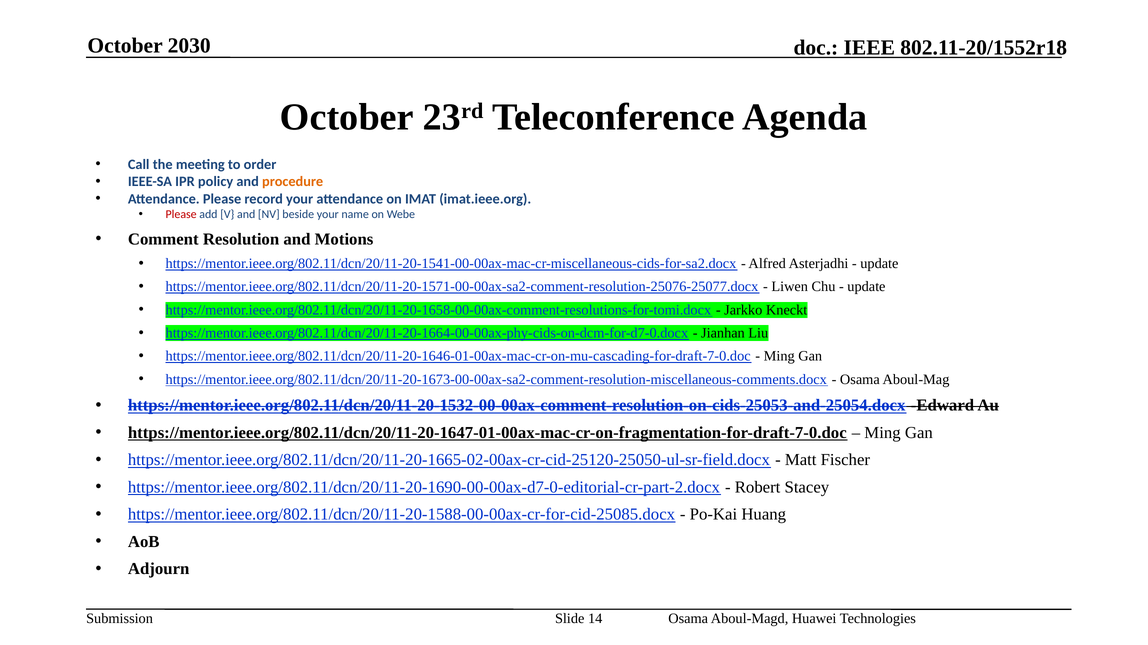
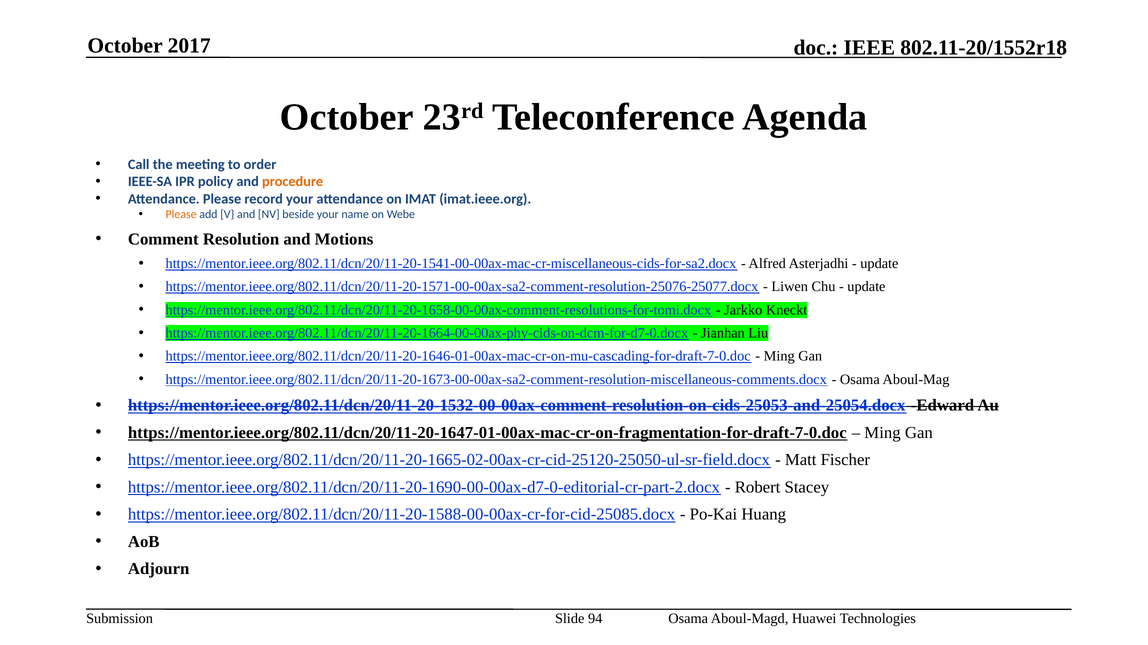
2030: 2030 -> 2017 (189, 46)
Please colour: red -> orange (181, 215)
14: 14 -> 94 (595, 619)
